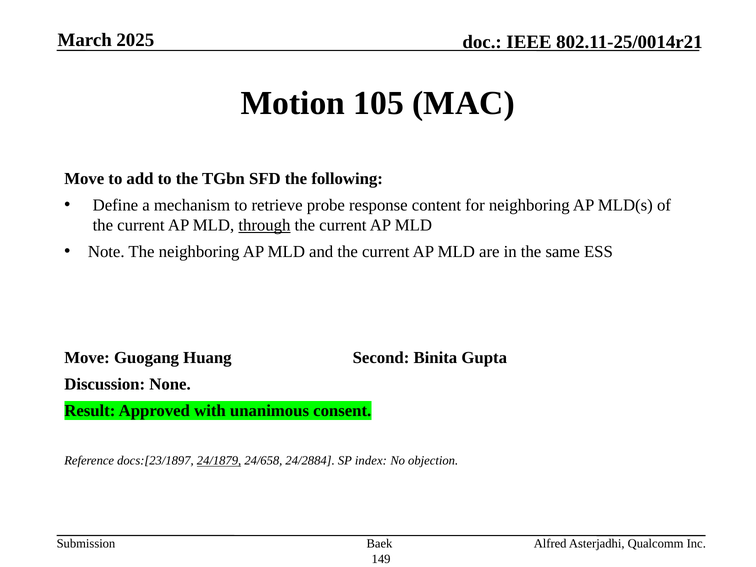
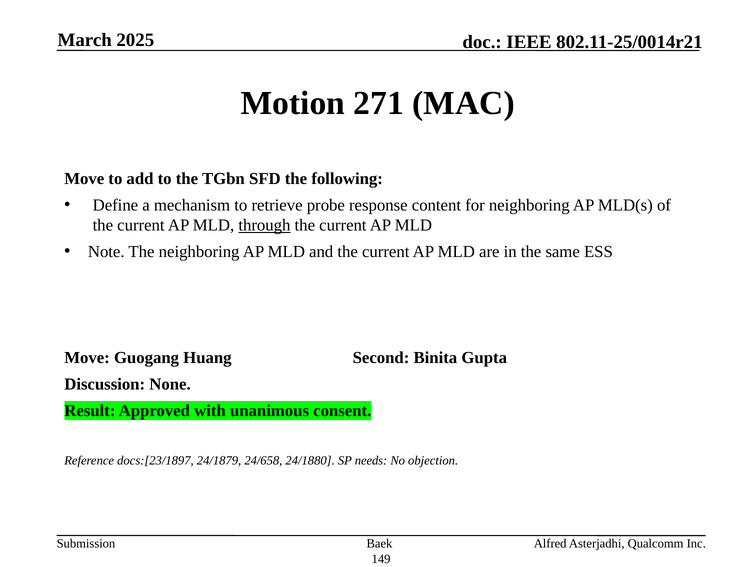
105: 105 -> 271 (379, 103)
24/1879 underline: present -> none (219, 461)
24/2884: 24/2884 -> 24/1880 (310, 461)
index: index -> needs (371, 461)
